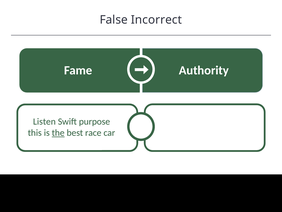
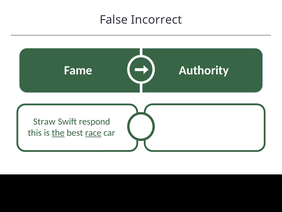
Listen: Listen -> Straw (44, 121)
purpose: purpose -> respond (95, 121)
race underline: none -> present (93, 133)
